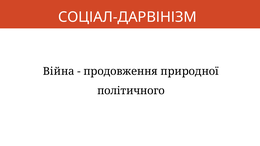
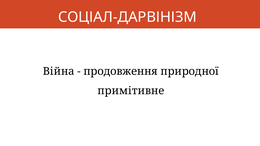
політичного: політичного -> примітивне (131, 91)
